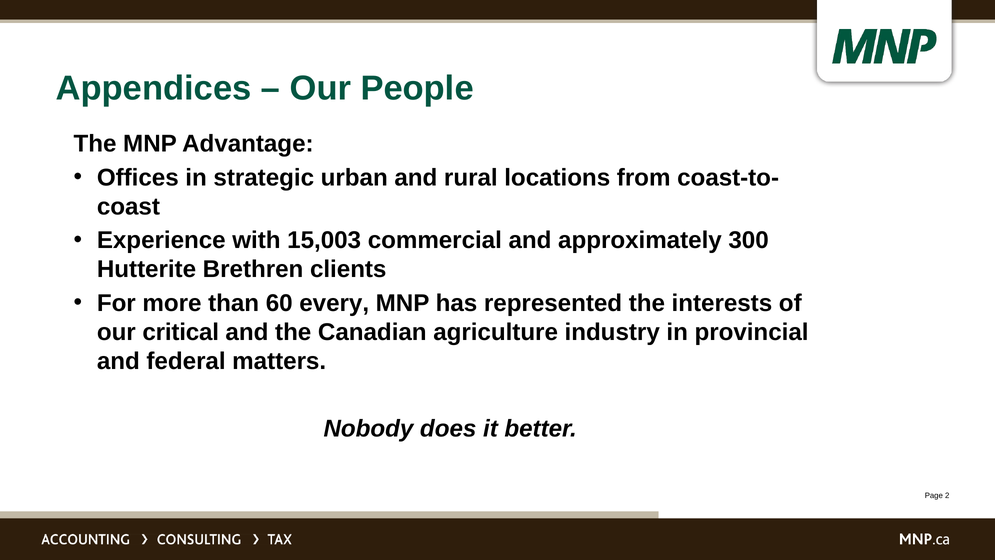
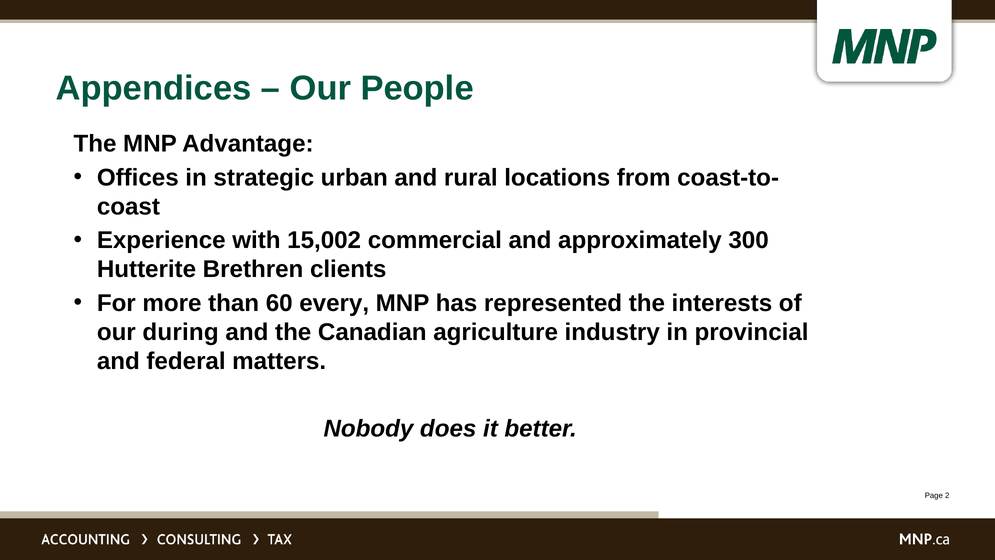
15,003: 15,003 -> 15,002 (324, 240)
critical: critical -> during (181, 332)
